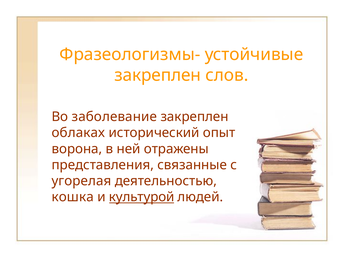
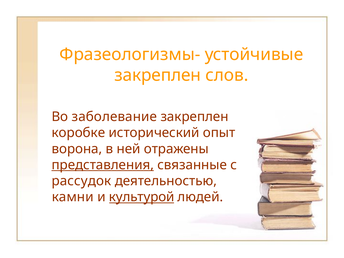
облаках: облаках -> коробке (78, 133)
представления underline: none -> present (103, 165)
угорелая: угорелая -> рассудок (81, 181)
кошка: кошка -> камни (73, 197)
